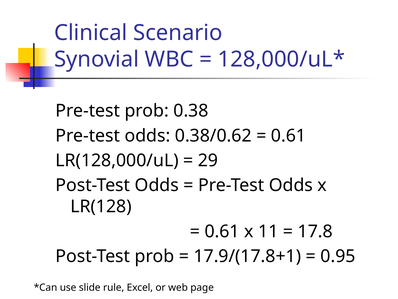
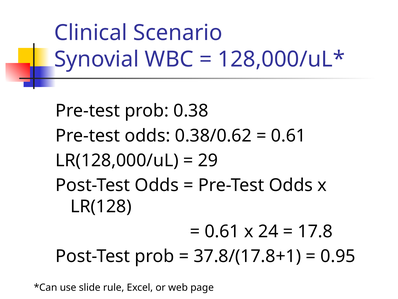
11: 11 -> 24 (268, 231)
17.9/(17.8+1: 17.9/(17.8+1 -> 37.8/(17.8+1 (247, 256)
